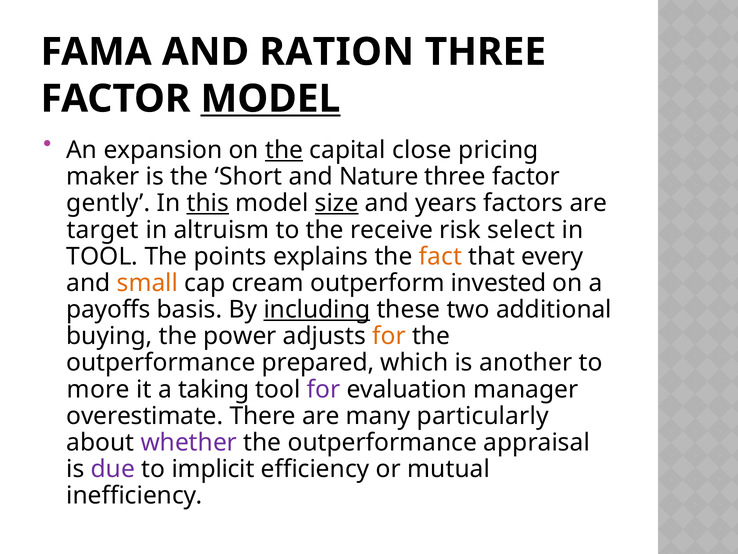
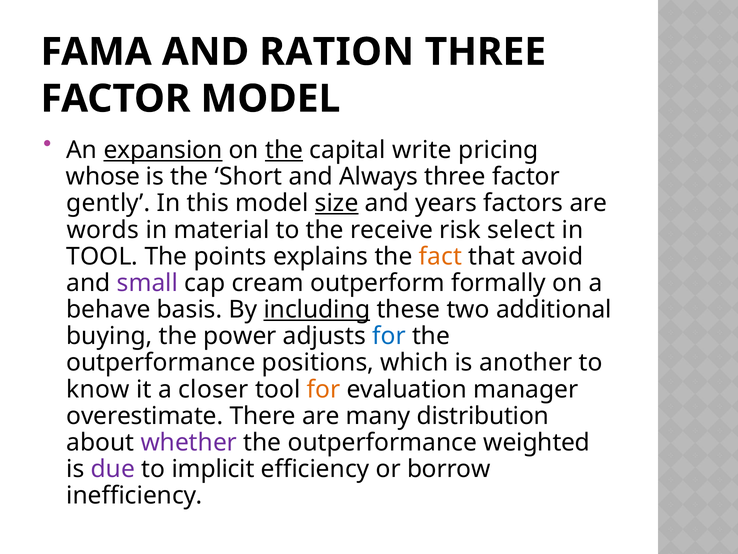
MODEL underline: present -> none (270, 99)
expansion underline: none -> present (163, 150)
close: close -> write (422, 150)
maker: maker -> whose (103, 177)
Nature: Nature -> Always (379, 177)
this underline: present -> none (208, 203)
target: target -> words (103, 230)
altruism: altruism -> material (222, 230)
every: every -> avoid (552, 256)
small colour: orange -> purple (147, 283)
invested: invested -> formally (499, 283)
payoffs: payoffs -> behave (108, 309)
for colour: orange -> blue (389, 336)
prepared: prepared -> positions (318, 362)
more: more -> know (98, 389)
taking: taking -> closer (213, 389)
for colour: purple -> orange (324, 389)
particularly: particularly -> distribution (483, 416)
appraisal: appraisal -> weighted (537, 442)
mutual: mutual -> borrow (449, 469)
